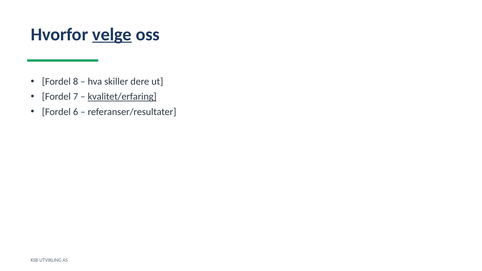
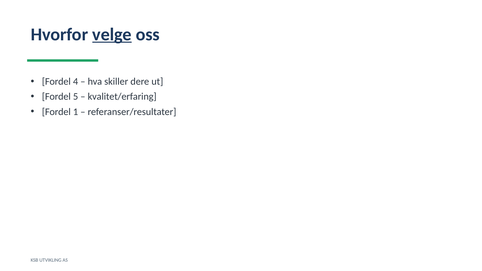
8: 8 -> 4 (76, 82)
7: 7 -> 5 (76, 97)
kvalitet/erfaring underline: present -> none (122, 97)
6: 6 -> 1 (76, 112)
